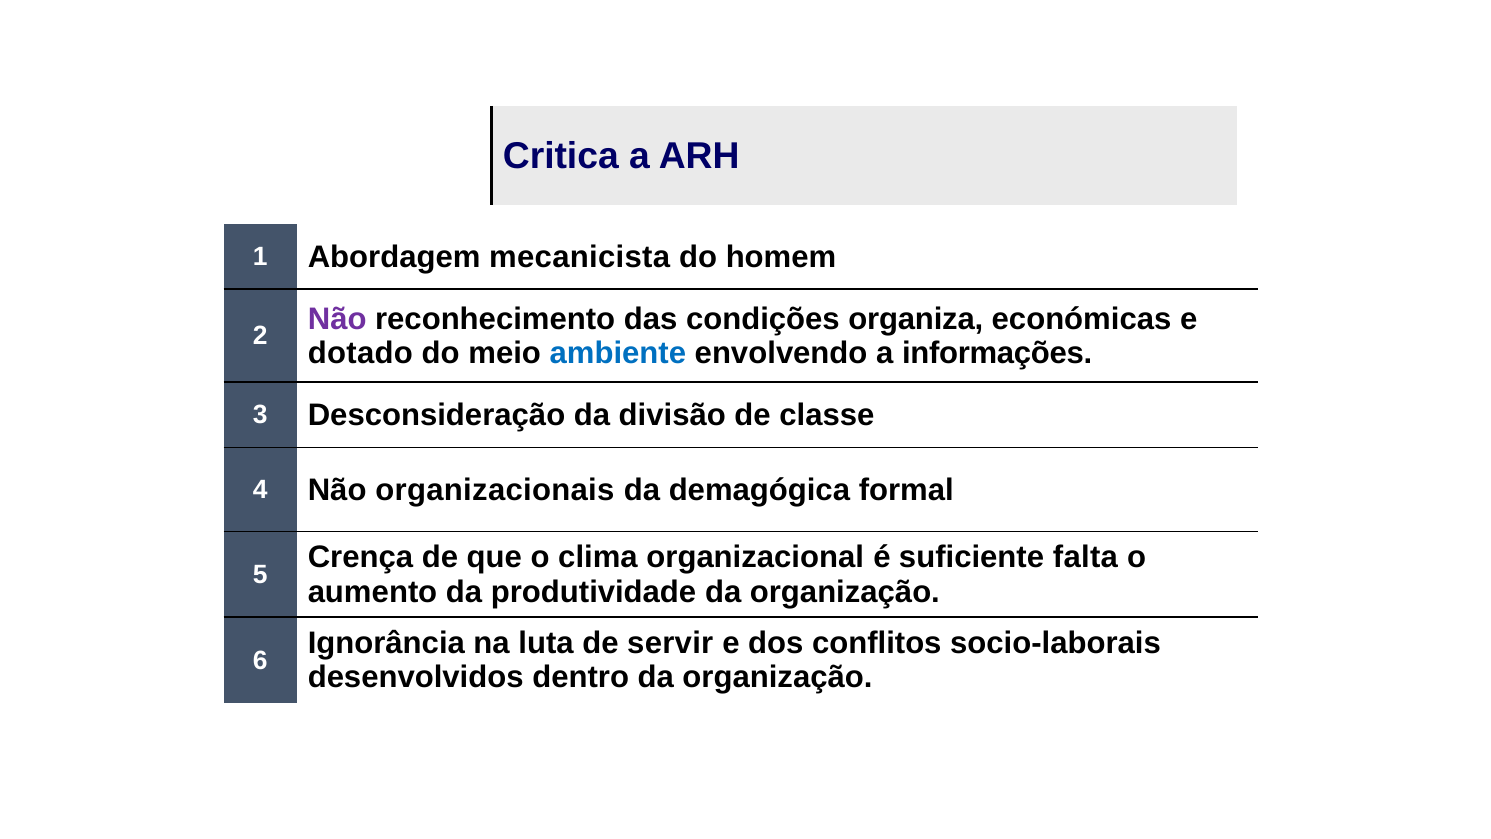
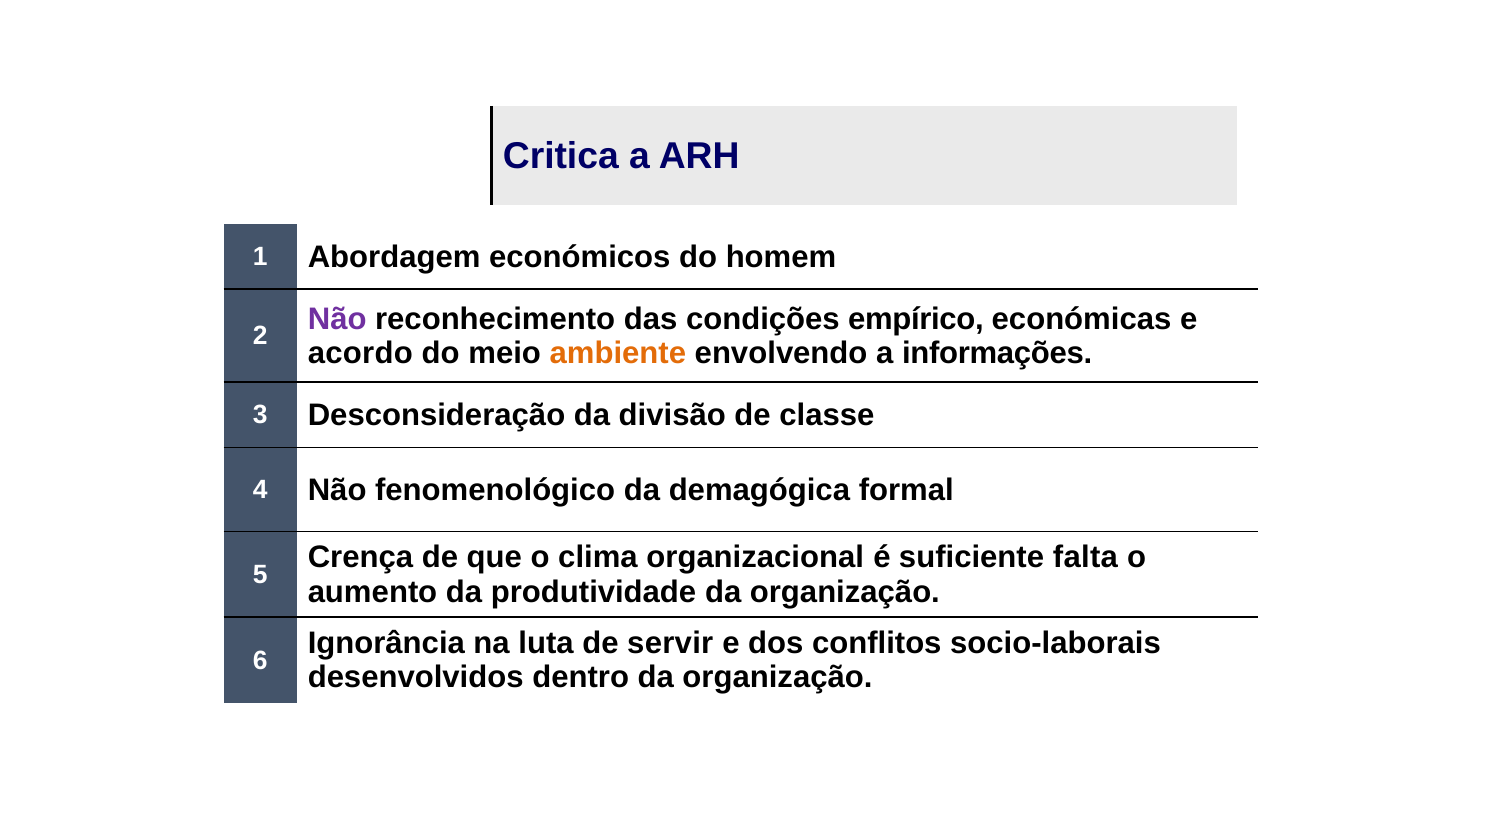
mecanicista: mecanicista -> económicos (580, 257)
organiza: organiza -> empírico (916, 319)
dotado: dotado -> acordo (360, 353)
ambiente colour: blue -> orange (618, 353)
organizacionais: organizacionais -> fenomenológico (495, 490)
